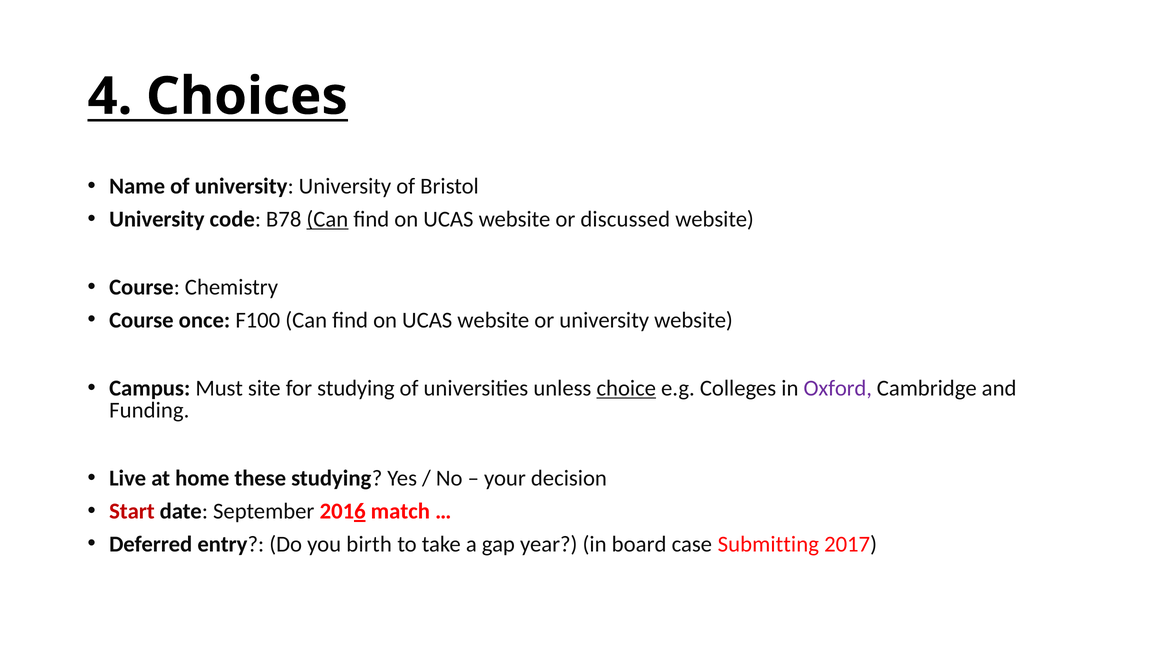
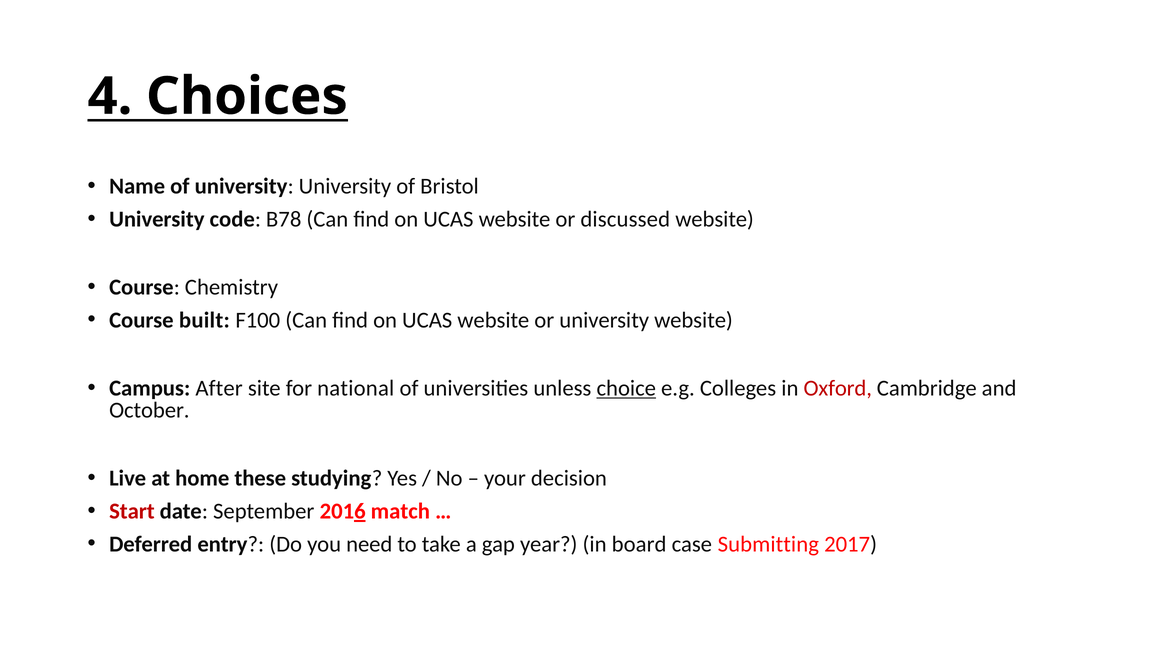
Can underline: present -> none (327, 219)
once: once -> built (204, 320)
Must: Must -> After (219, 388)
for studying: studying -> national (356, 388)
Oxford colour: purple -> red (838, 388)
Funding: Funding -> October (149, 411)
birth: birth -> need (369, 544)
